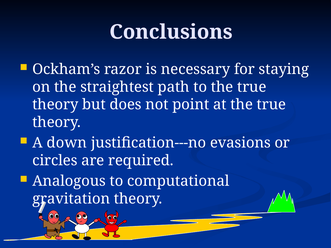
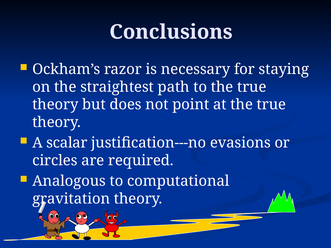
down: down -> scalar (67, 143)
